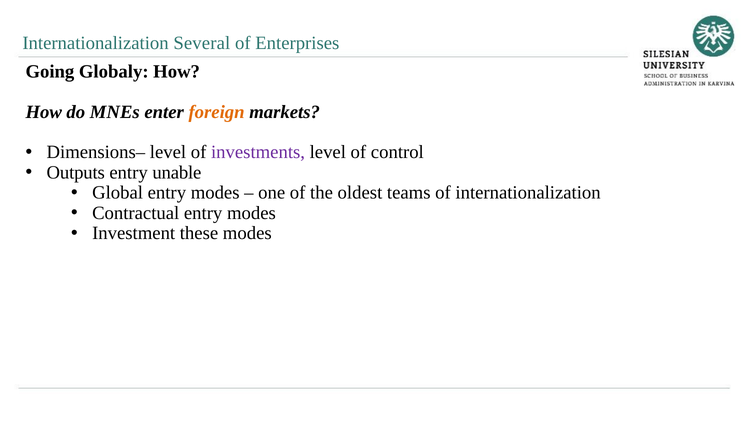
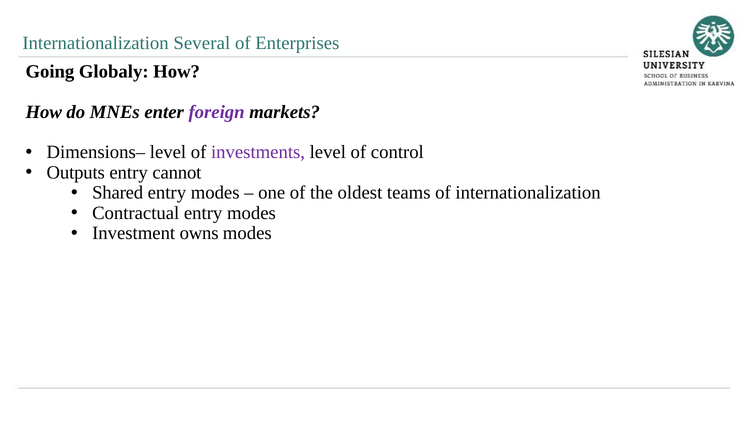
foreign colour: orange -> purple (217, 112)
unable: unable -> cannot (177, 172)
Global: Global -> Shared (118, 193)
these: these -> owns (199, 233)
